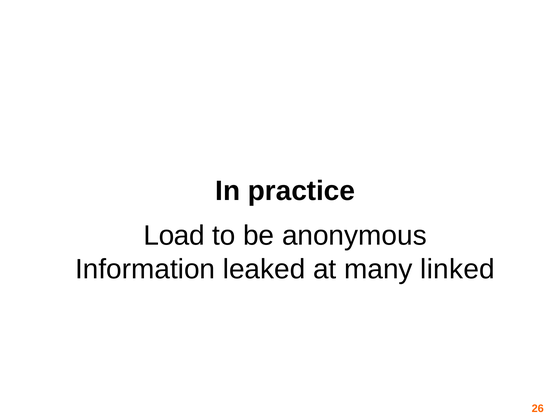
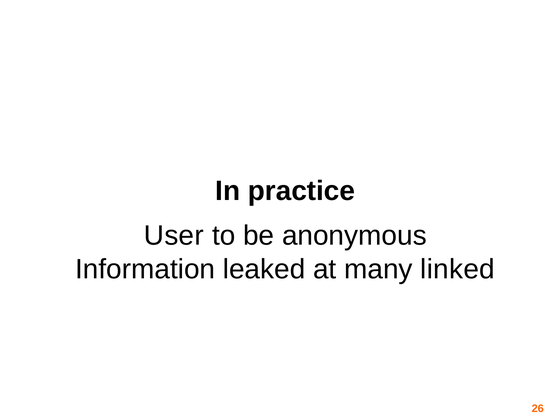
Load: Load -> User (174, 236)
